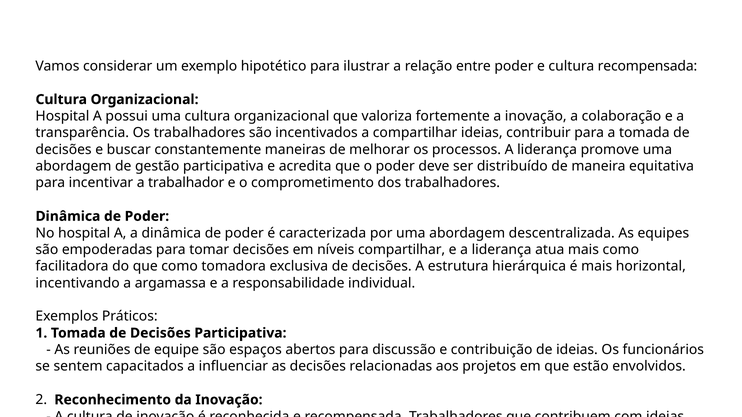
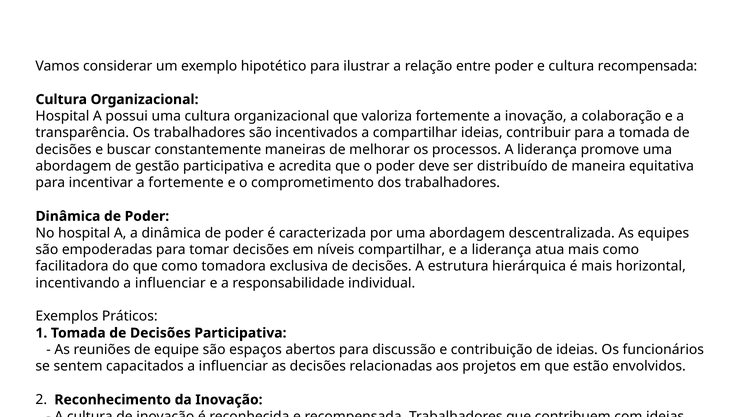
a trabalhador: trabalhador -> fortemente (186, 183)
incentivando a argamassa: argamassa -> influenciar (170, 283)
